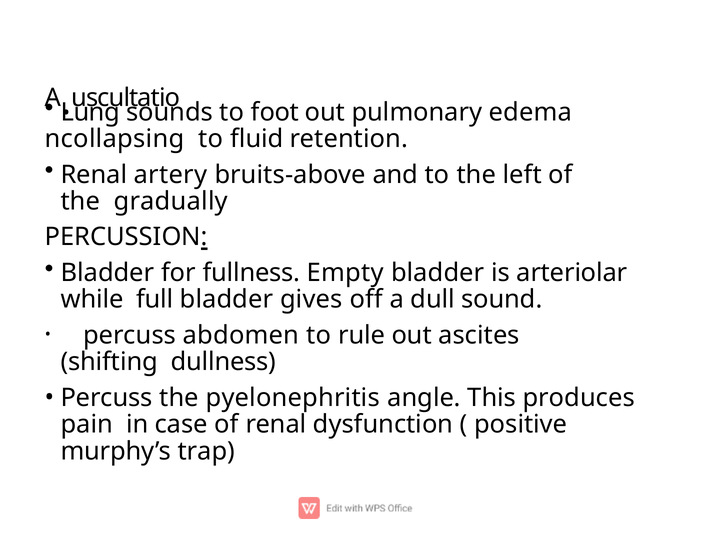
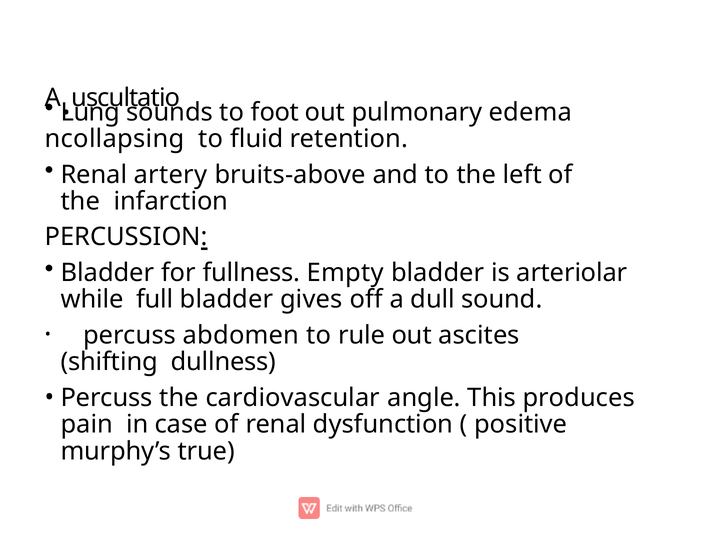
gradually: gradually -> infarction (171, 201)
pyelonephritis: pyelonephritis -> cardiovascular (293, 398)
trap: trap -> true (206, 451)
